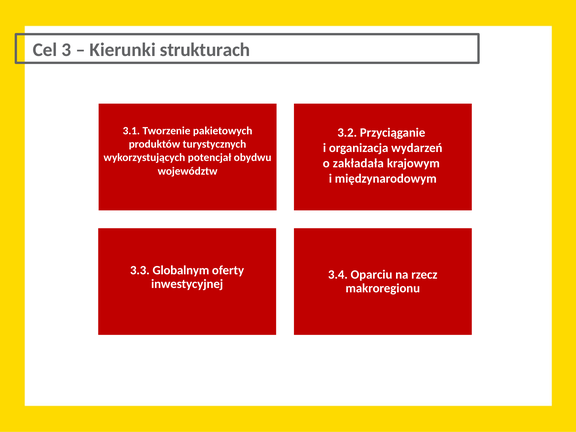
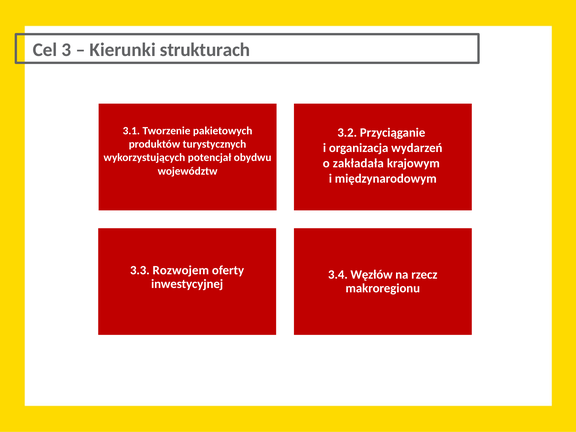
Globalnym: Globalnym -> Rozwojem (181, 270)
Oparciu: Oparciu -> Węzłów (372, 275)
